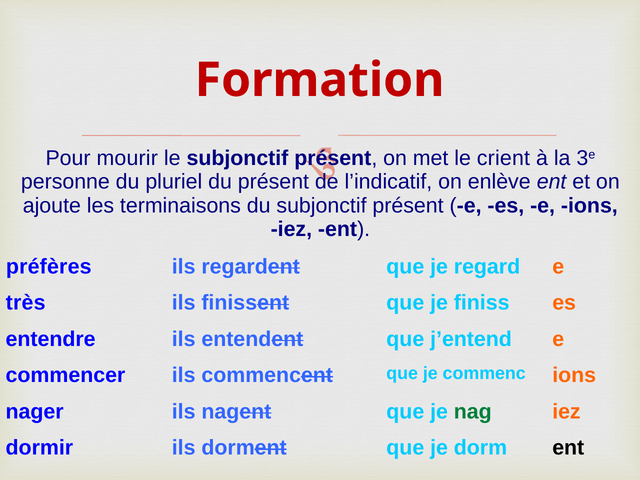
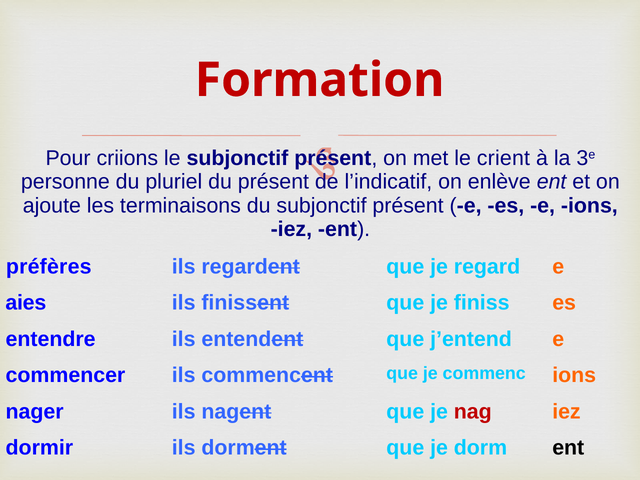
mourir: mourir -> criions (127, 158)
très: très -> aies (26, 303)
nag colour: green -> red (473, 412)
